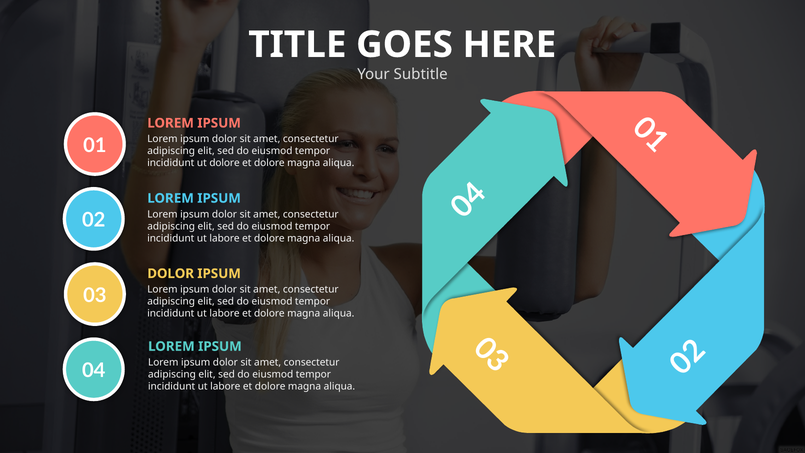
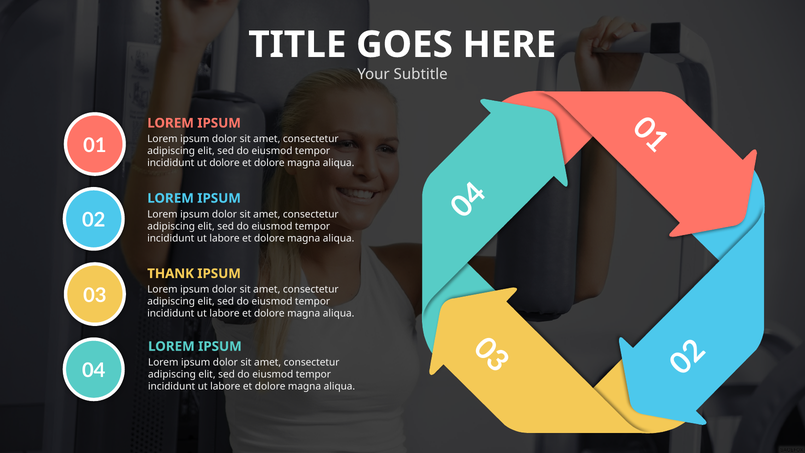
DOLOR: DOLOR -> THANK (171, 273)
